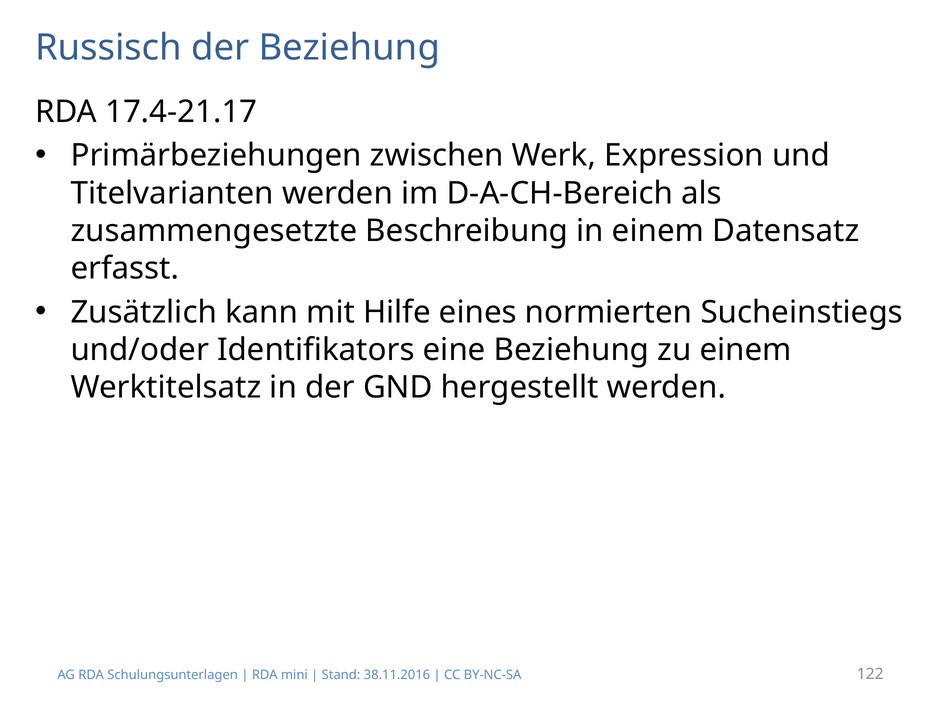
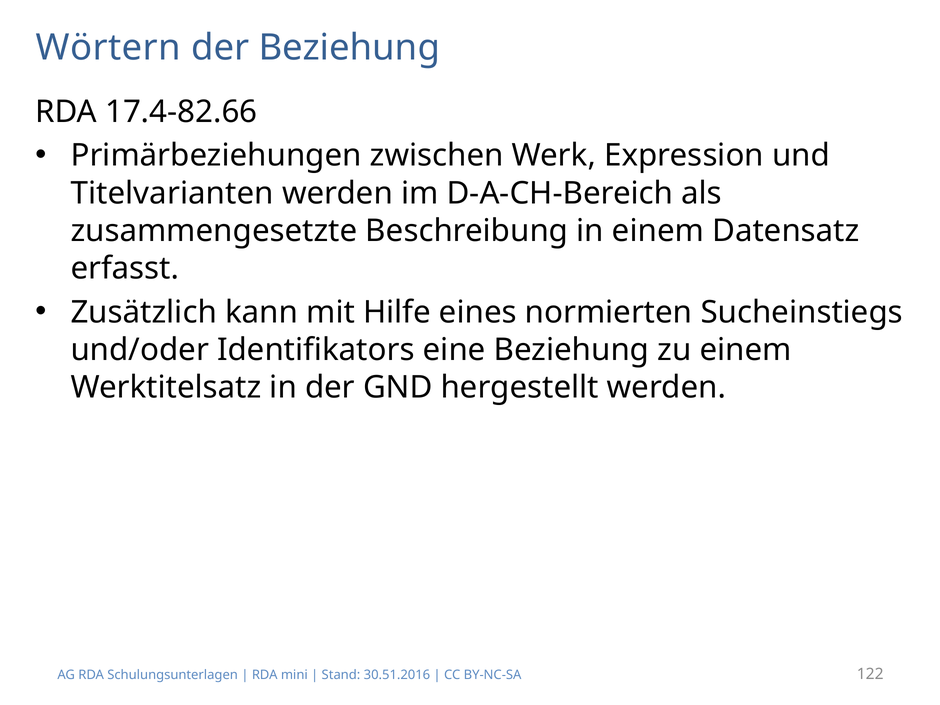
Russisch: Russisch -> Wörtern (108, 48)
17.4-21.17: 17.4-21.17 -> 17.4-82.66 (181, 112)
38.11.2016: 38.11.2016 -> 30.51.2016 (397, 675)
